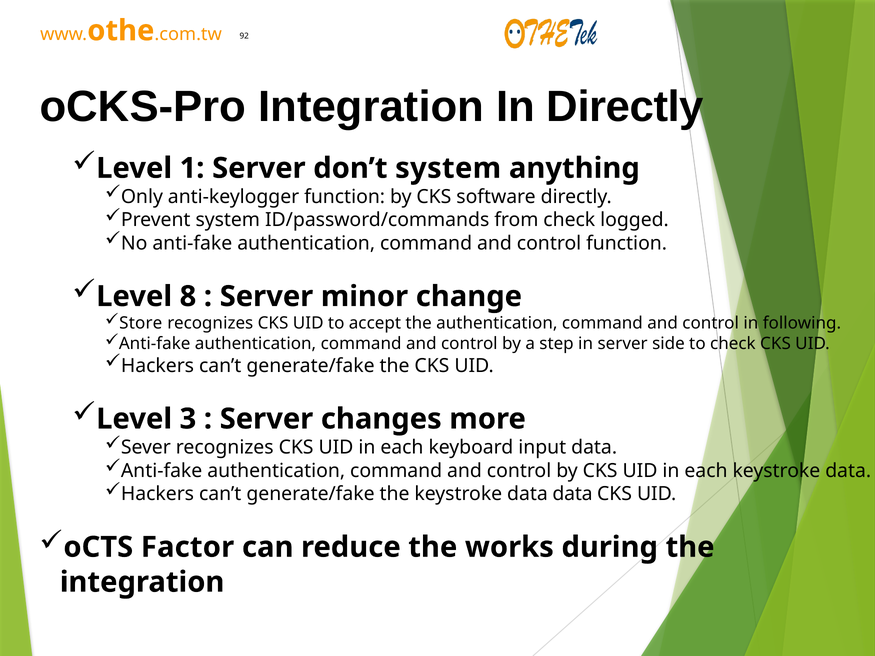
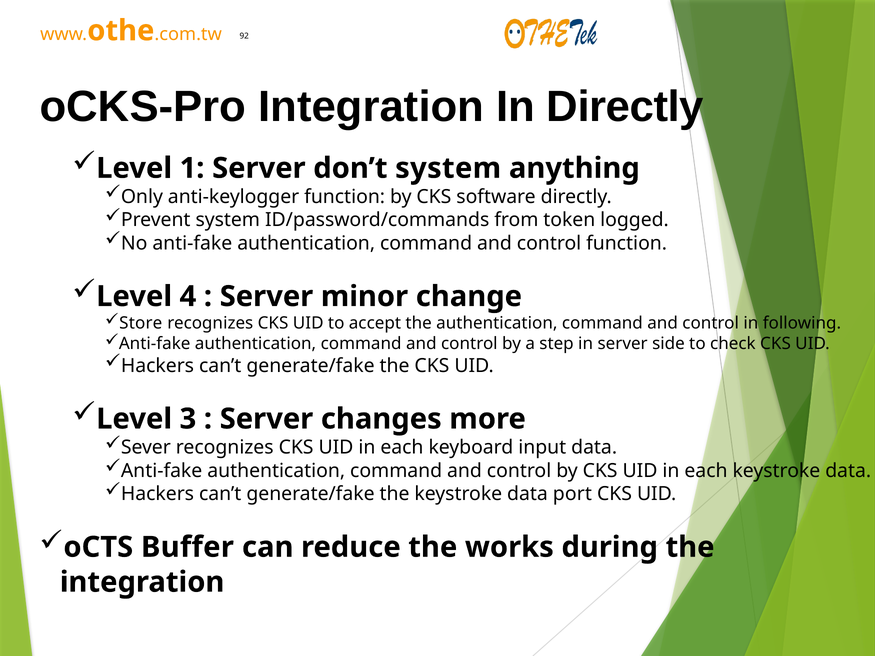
from check: check -> token (569, 220)
8: 8 -> 4 (188, 297)
data data: data -> port (572, 494)
Factor: Factor -> Buffer (187, 547)
